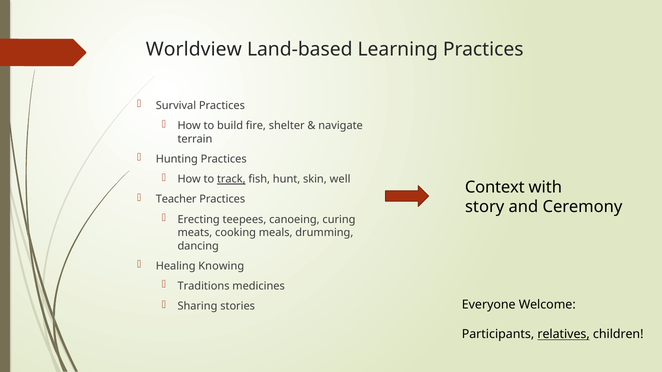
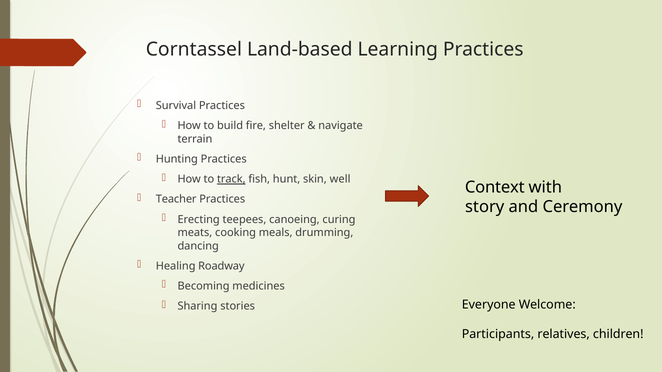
Worldview: Worldview -> Corntassel (194, 49)
Knowing: Knowing -> Roadway (221, 266)
Traditions: Traditions -> Becoming (204, 286)
relatives underline: present -> none (564, 335)
